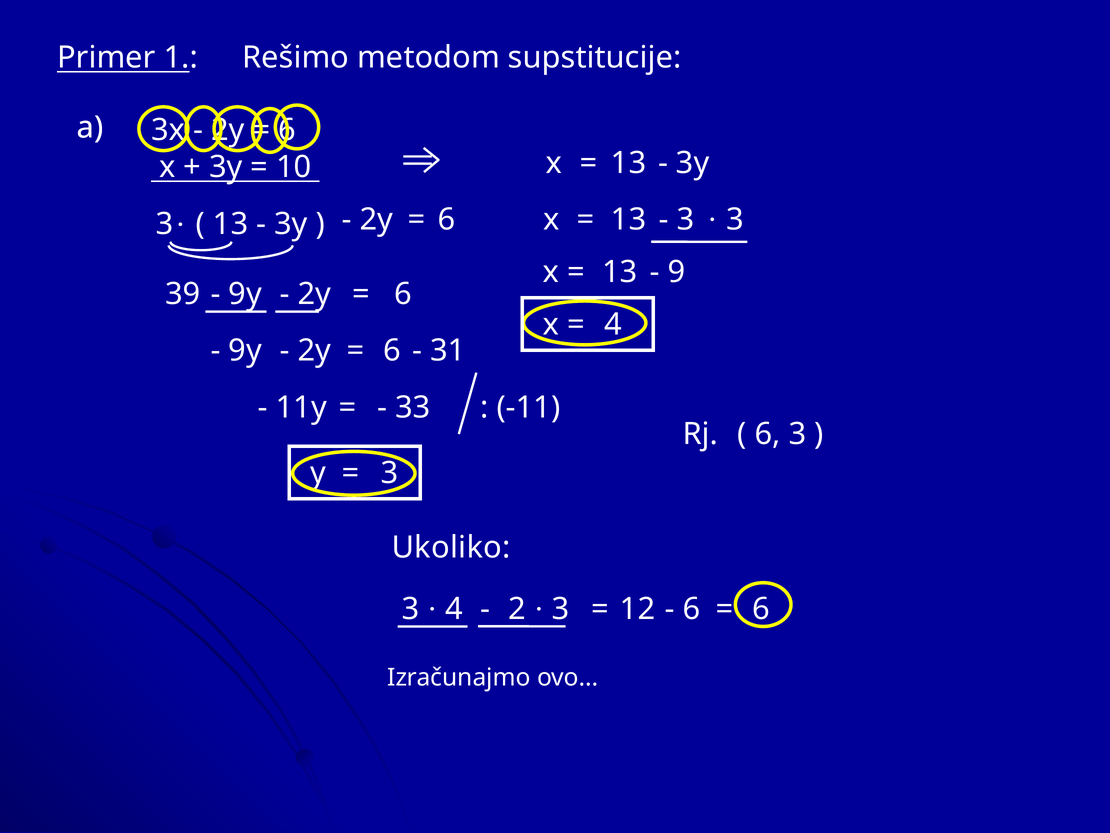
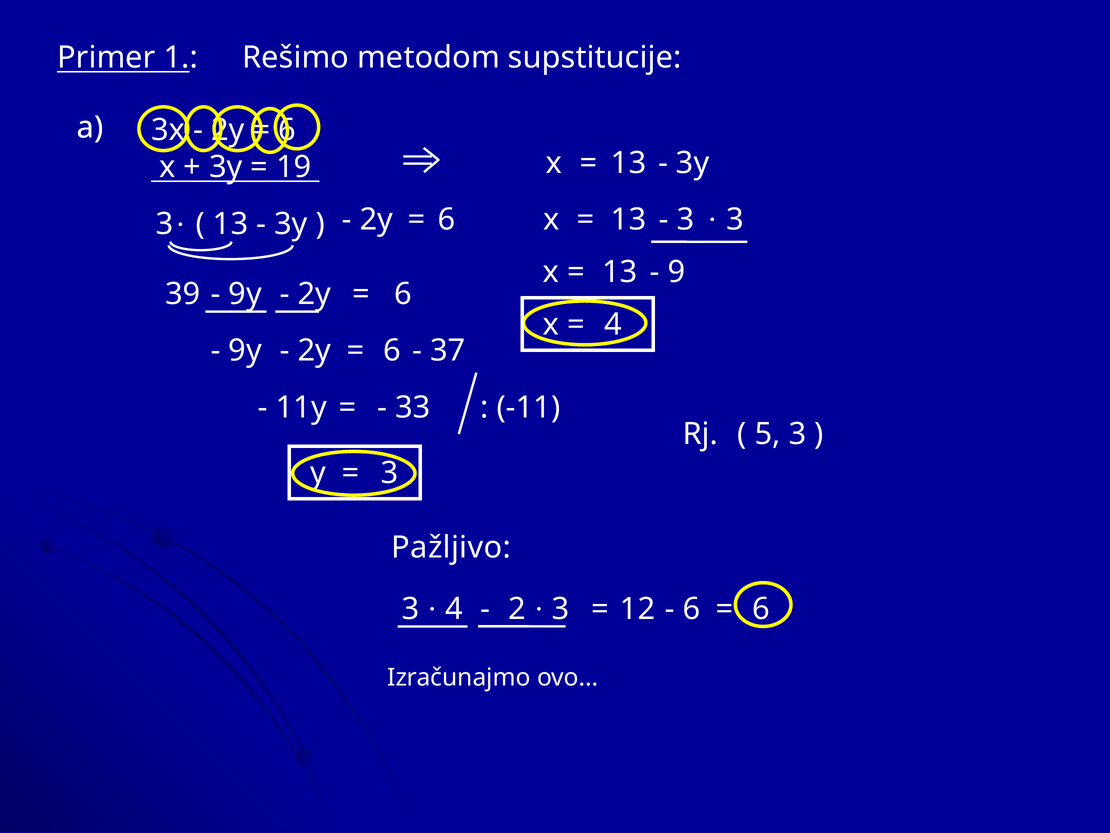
10: 10 -> 19 (294, 167)
31: 31 -> 37 (448, 350)
6: 6 -> 5 (768, 434)
Ukoliko: Ukoliko -> Pažljivo (451, 547)
